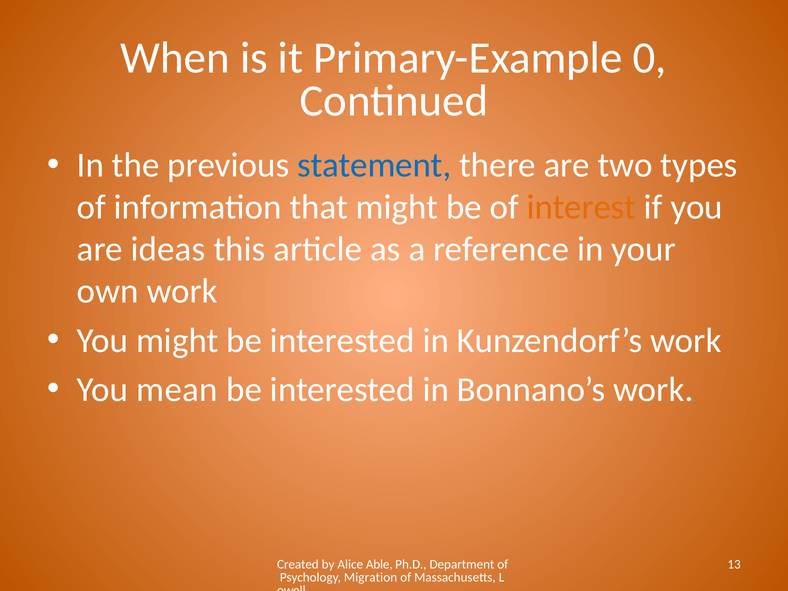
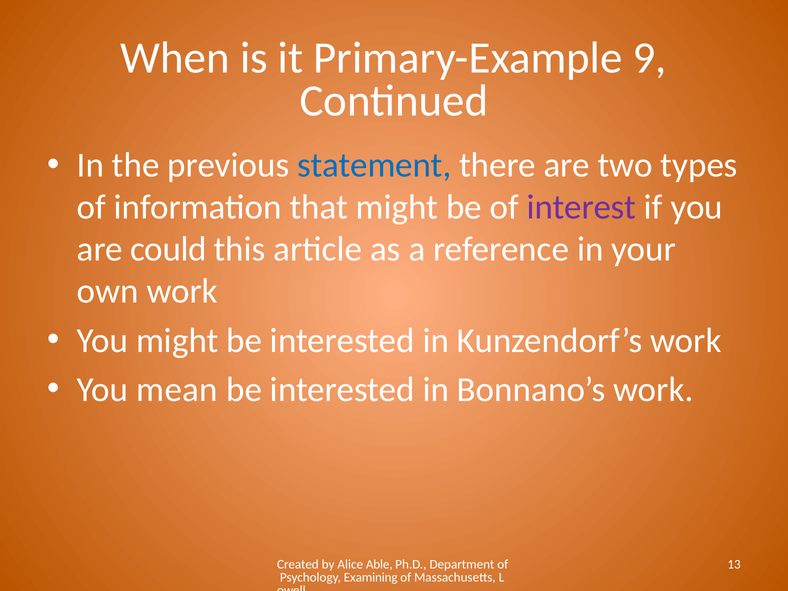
0: 0 -> 9 (650, 58)
interest colour: orange -> purple (582, 207)
ideas: ideas -> could (168, 249)
Migration: Migration -> Examining (371, 577)
